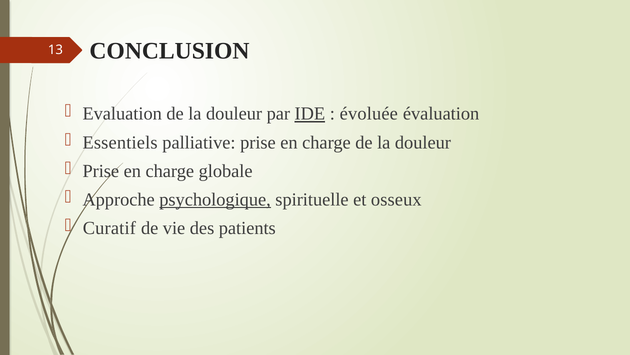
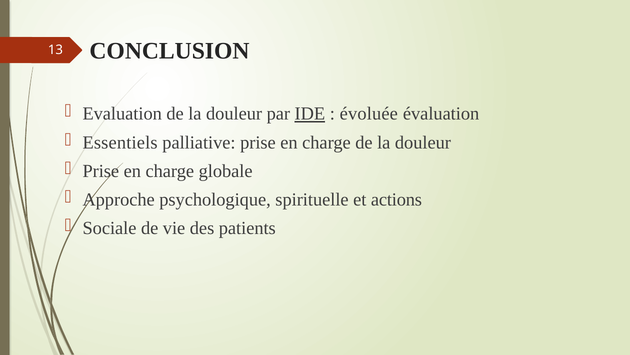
psychologique underline: present -> none (215, 199)
osseux: osseux -> actions (396, 199)
Curatif: Curatif -> Sociale (109, 228)
